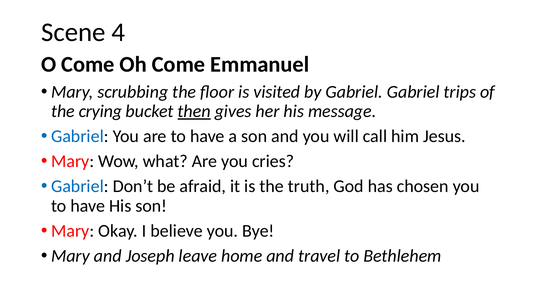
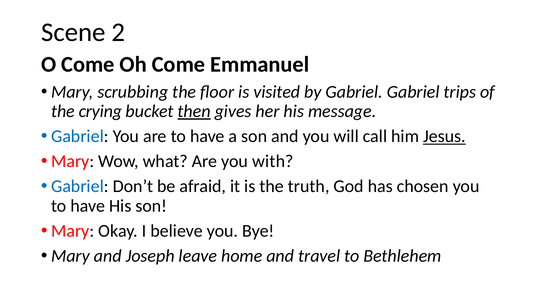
4: 4 -> 2 (118, 32)
Jesus underline: none -> present (444, 136)
cries: cries -> with (273, 161)
